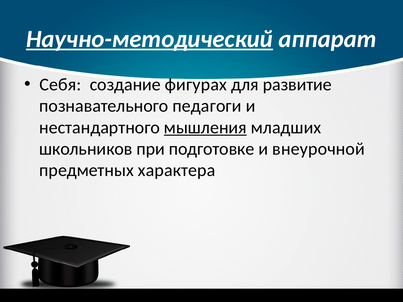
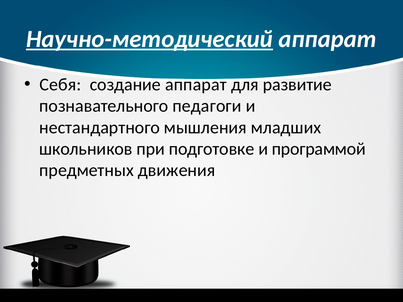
создание фигурах: фигурах -> аппарат (196, 85)
мышления underline: present -> none (205, 128)
внеурочной: внеурочной -> программой (319, 149)
характера: характера -> движения (177, 171)
